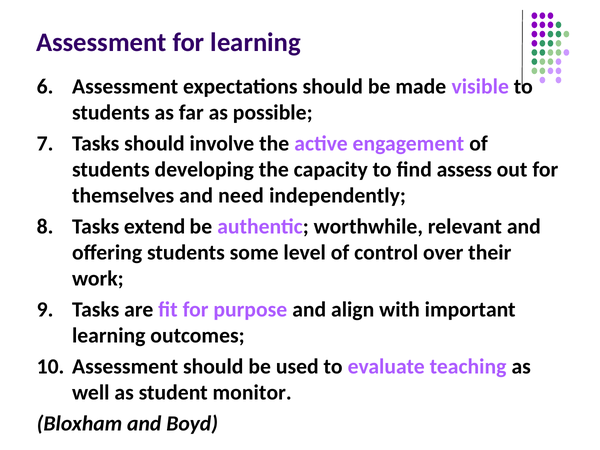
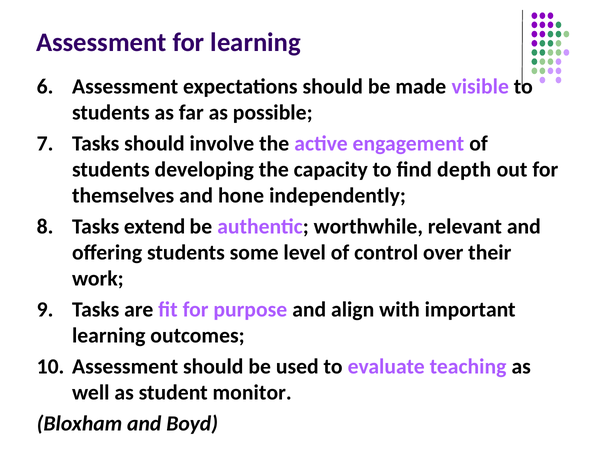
assess: assess -> depth (464, 170)
need: need -> hone (241, 196)
